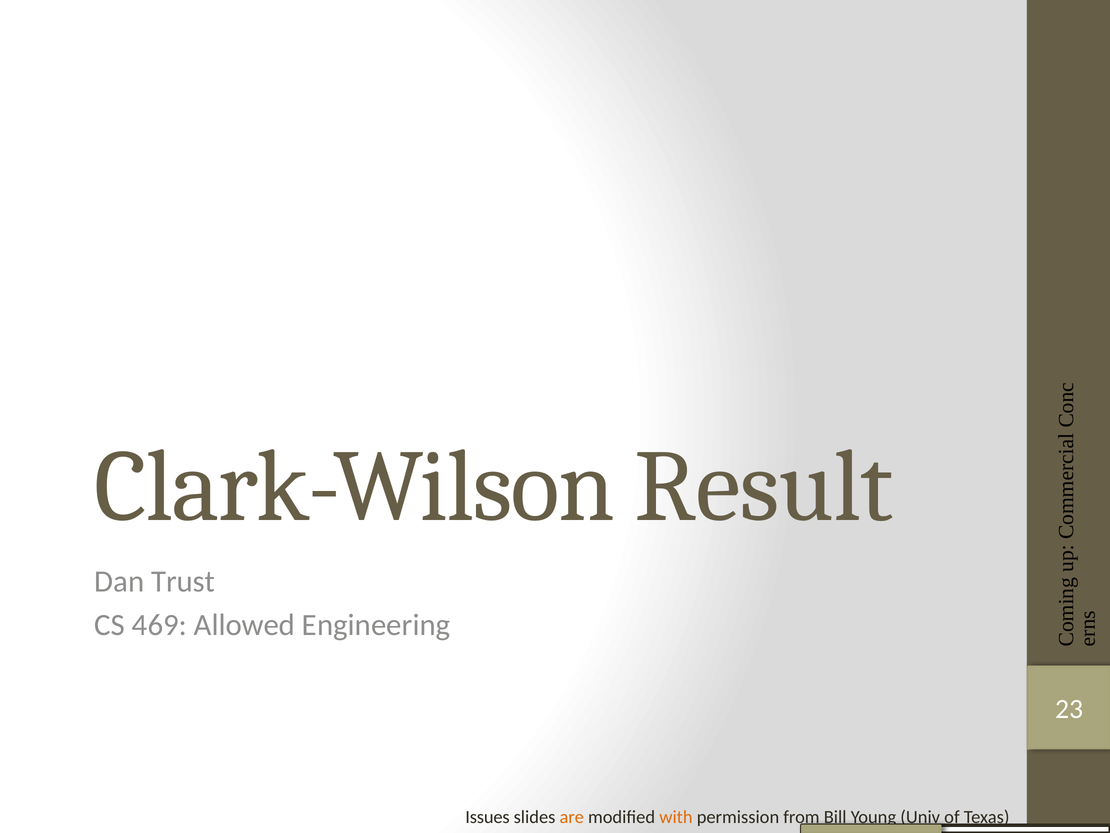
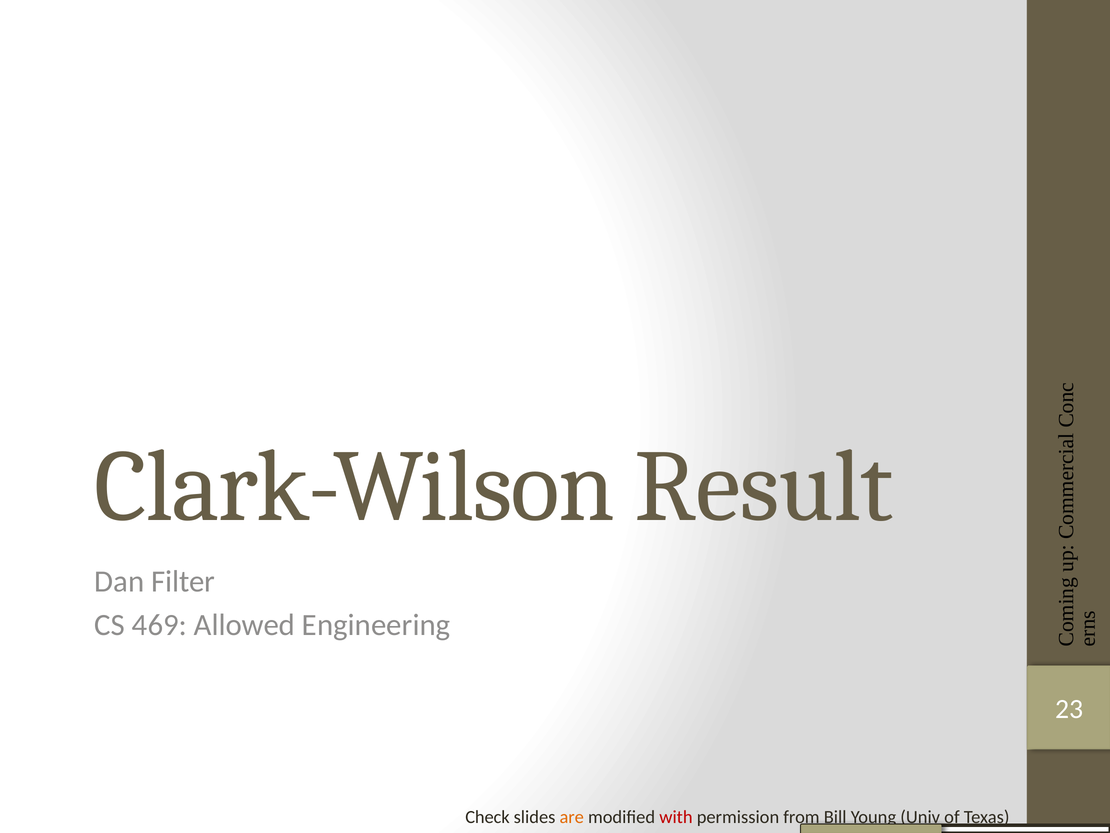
Trust: Trust -> Filter (183, 581)
Issues: Issues -> Check (487, 817)
with colour: orange -> red (676, 817)
